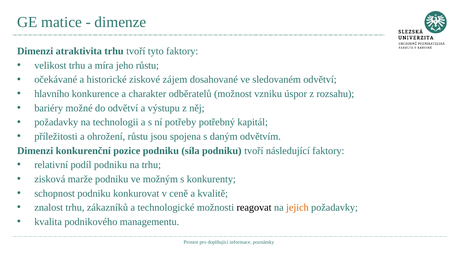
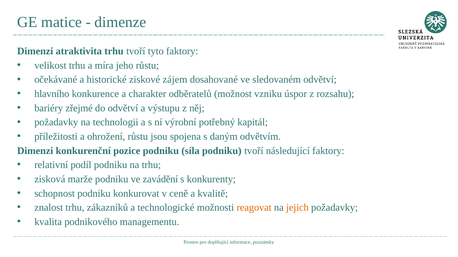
možné: možné -> zřejmé (79, 108)
potřeby: potřeby -> výrobní (181, 123)
možným: možným -> zavádění (160, 180)
reagovat colour: black -> orange (254, 208)
